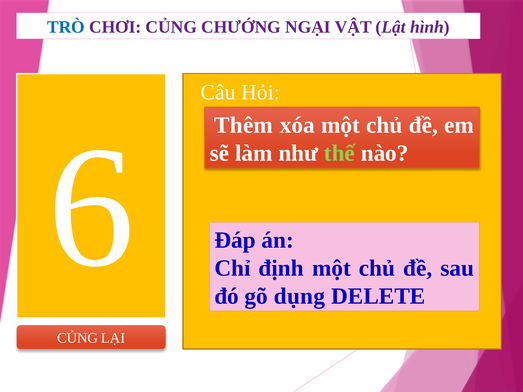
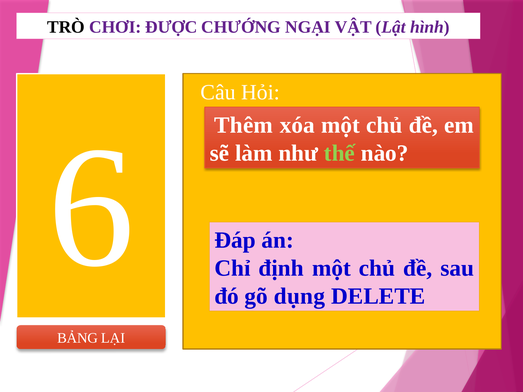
TRÒ colour: blue -> black (66, 27)
CHƠI CỦNG: CỦNG -> ĐƯỢC (171, 27)
CỦNG: CỦNG -> BẢNG (77, 338)
